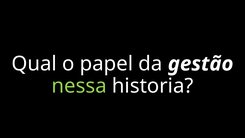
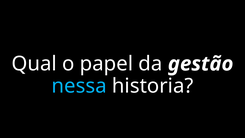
nessa colour: light green -> light blue (79, 86)
